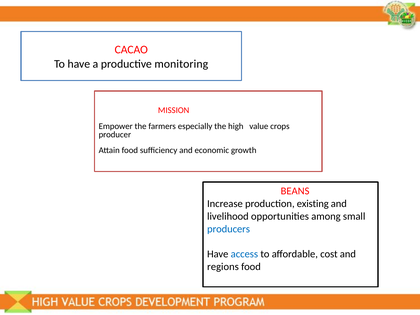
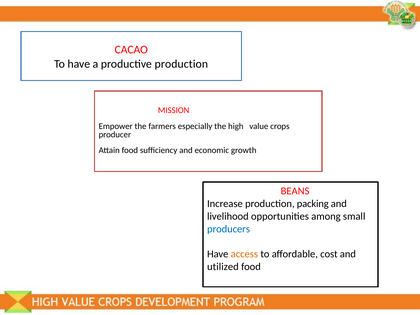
productive monitoring: monitoring -> production (181, 64)
existing: existing -> packing (313, 204)
access colour: blue -> orange (244, 254)
regions: regions -> utilized (223, 267)
